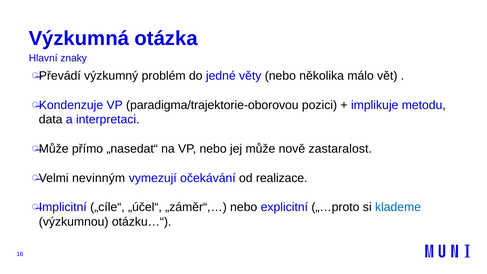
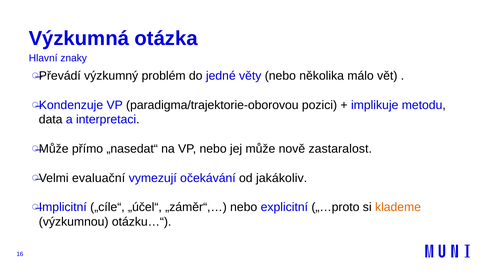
nevinným: nevinným -> evaluační (99, 178)
realizace: realizace -> jakákoliv (282, 178)
klademe colour: blue -> orange (398, 207)
